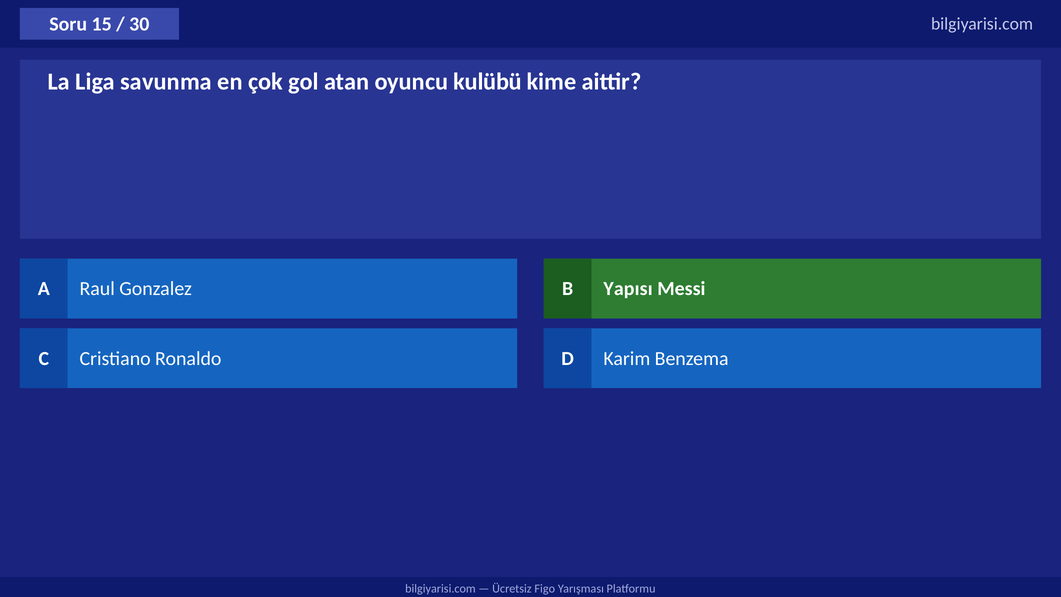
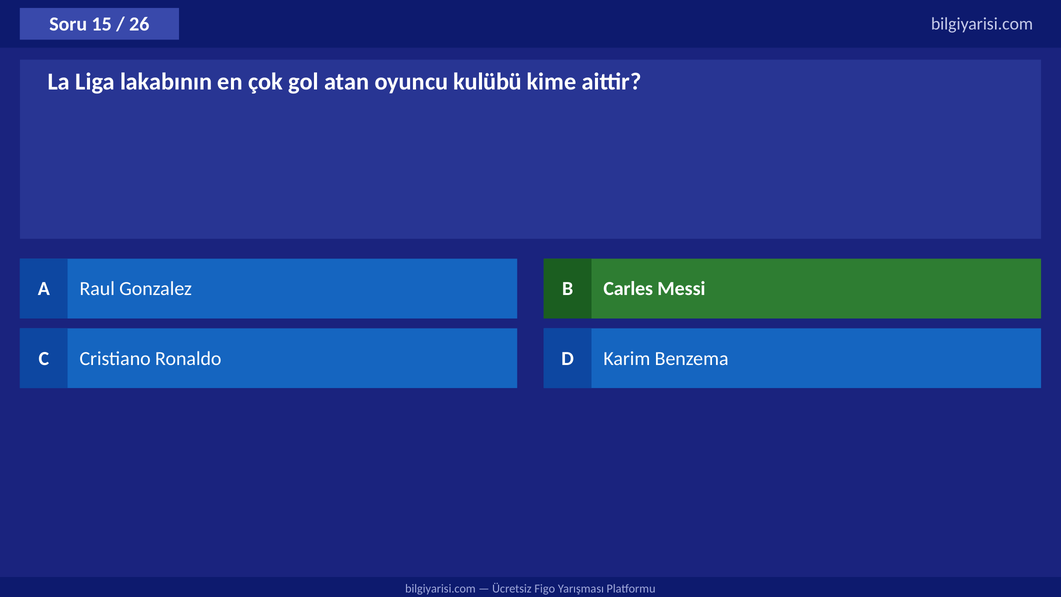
30: 30 -> 26 (139, 24)
savunma: savunma -> lakabının (166, 82)
Yapısı: Yapısı -> Carles (628, 289)
